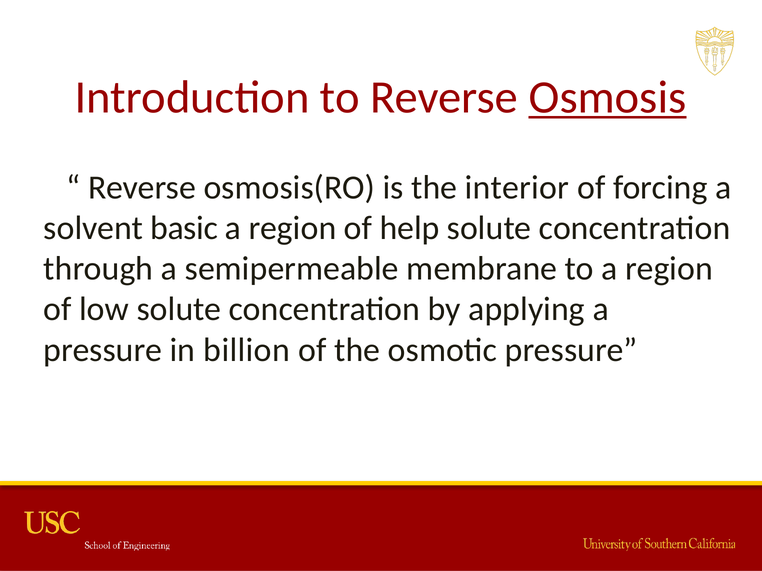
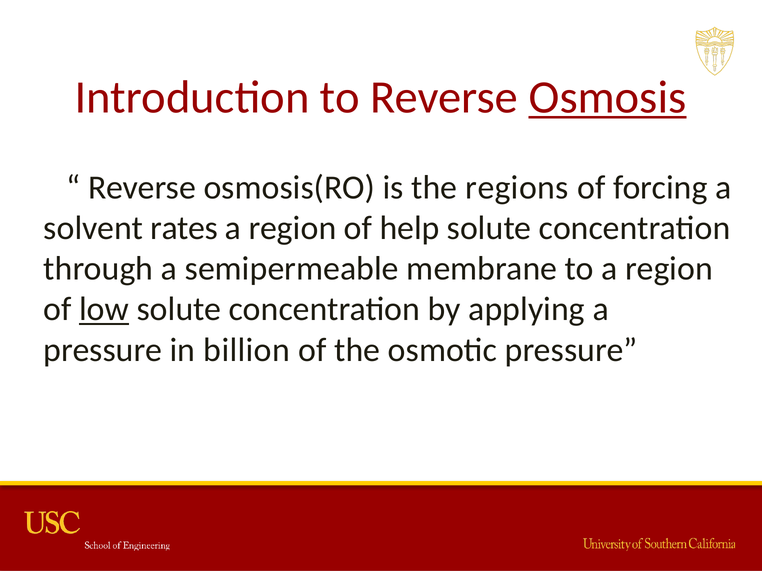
interior: interior -> regions (517, 188)
basic: basic -> rates (184, 228)
low underline: none -> present (104, 310)
